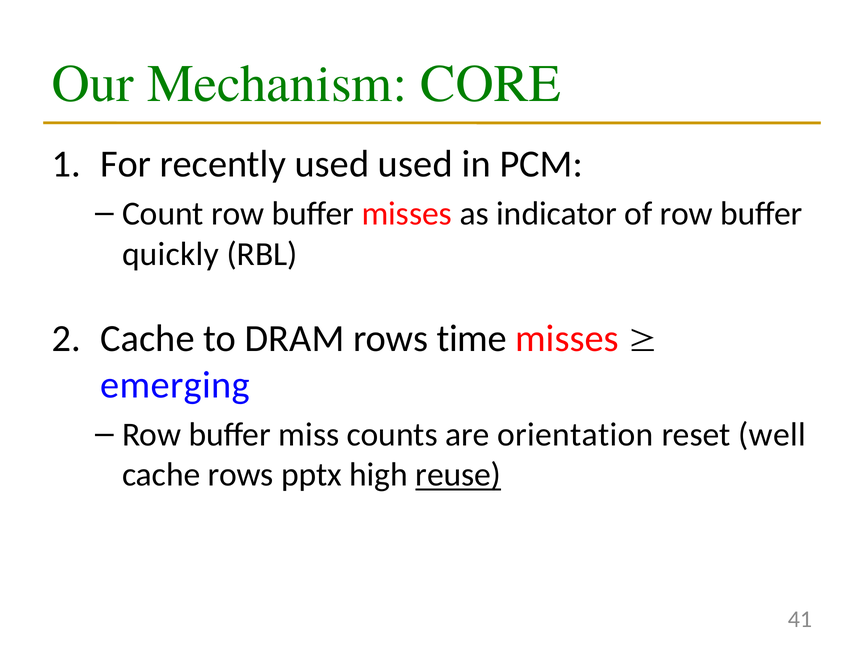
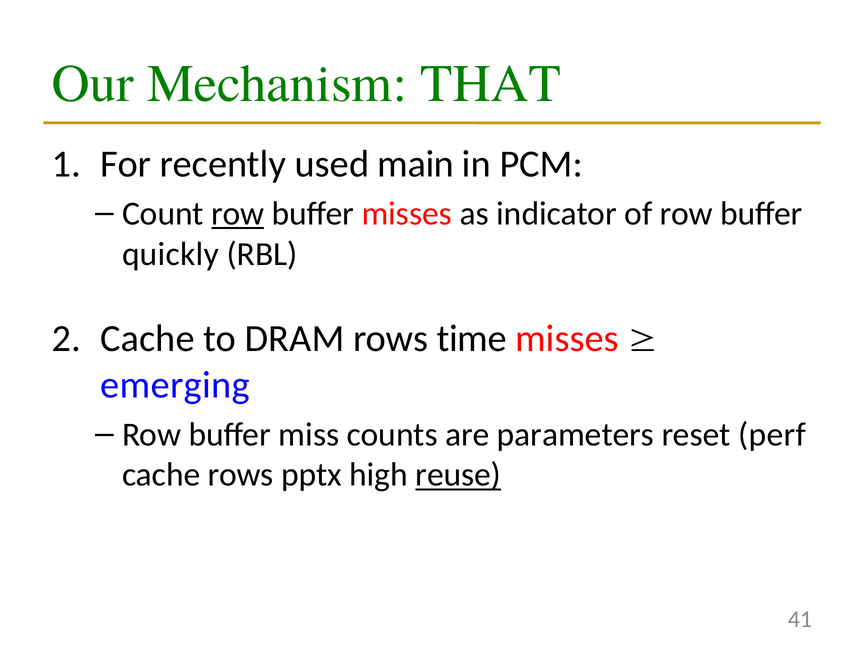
CORE: CORE -> THAT (491, 84)
used used: used -> main (416, 164)
row underline: none -> present (238, 214)
orientation: orientation -> parameters (575, 435)
well: well -> perf (772, 435)
